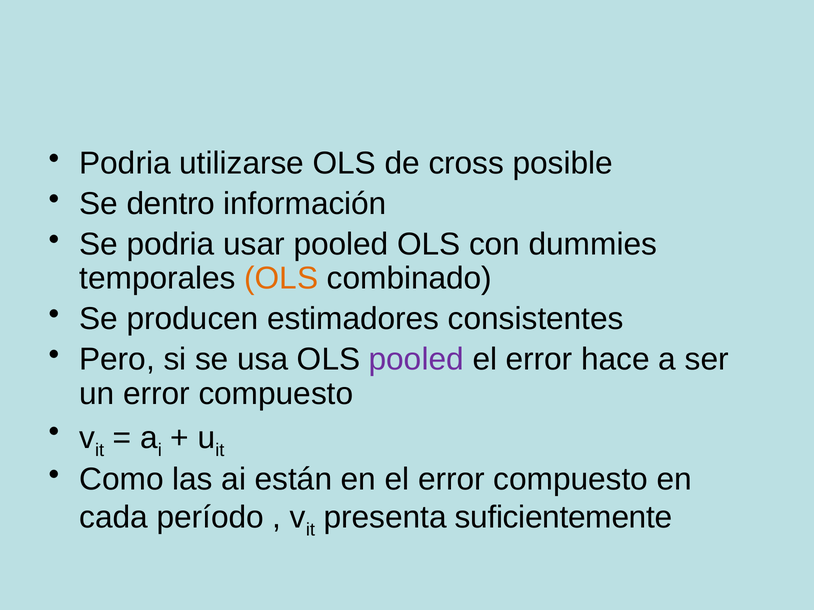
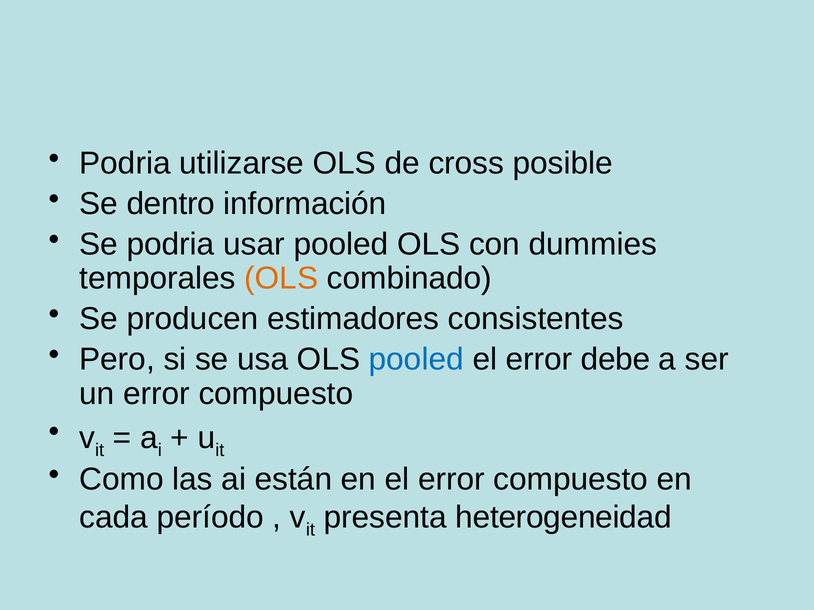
pooled colour: purple -> blue (416, 360)
hace: hace -> debe (616, 360)
suficientemente: suficientemente -> heterogeneidad (564, 518)
